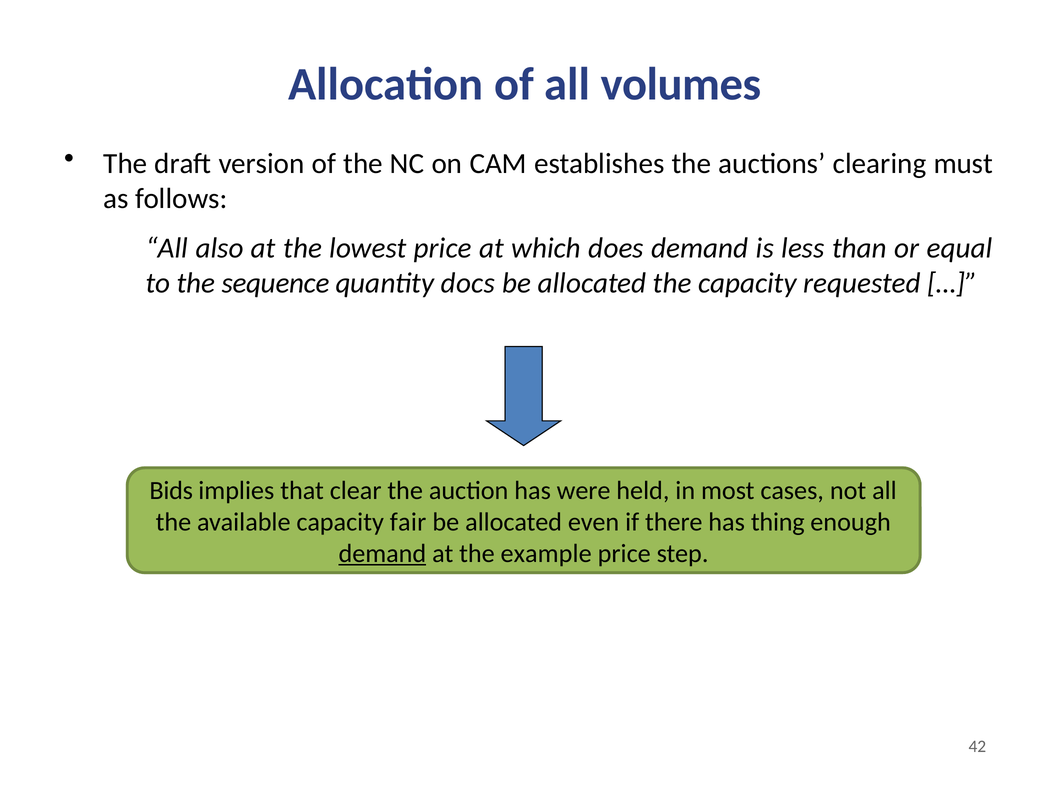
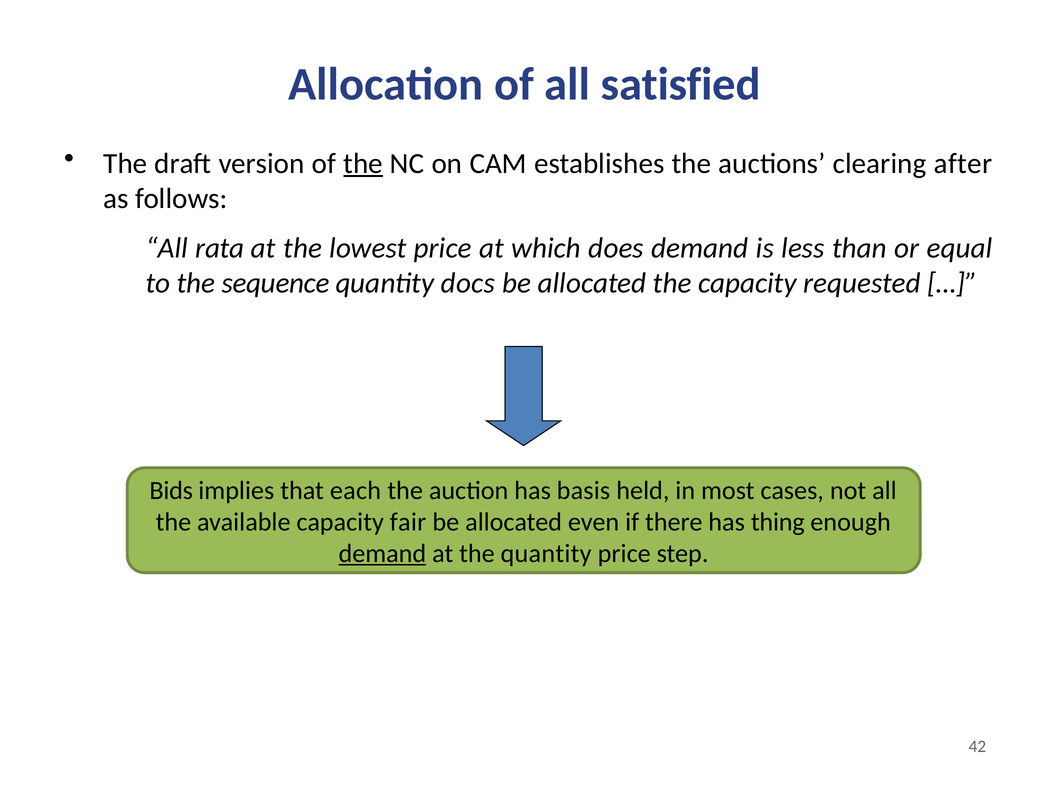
volumes: volumes -> satisfied (681, 84)
the underline: none -> present (363, 163)
must: must -> after (963, 163)
also: also -> rata (220, 248)
clear: clear -> each (356, 490)
were: were -> basis (583, 490)
the example: example -> quantity (546, 553)
